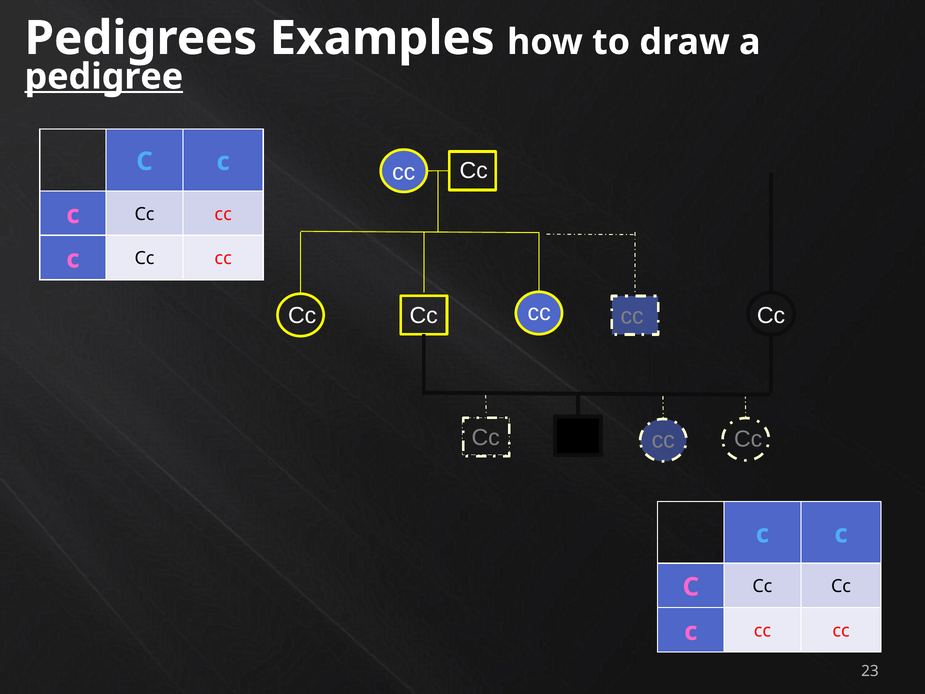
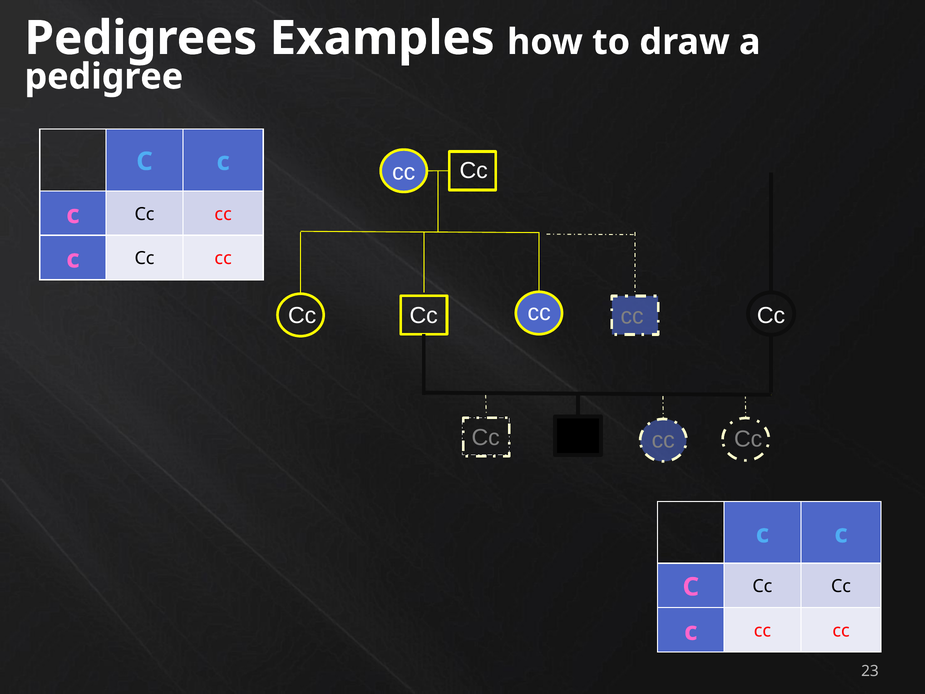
pedigree underline: present -> none (104, 77)
